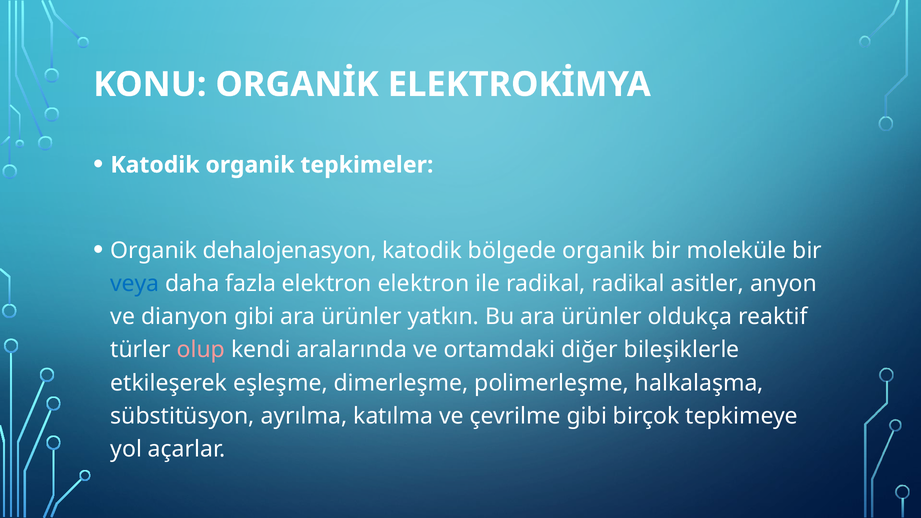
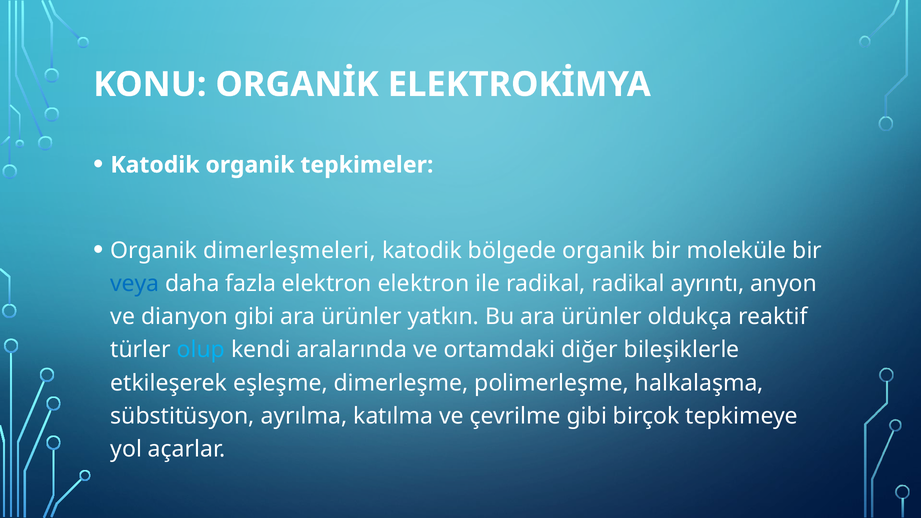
dehalojenasyon: dehalojenasyon -> dimerleşmeleri (290, 250)
asitler: asitler -> ayrıntı (708, 284)
olup colour: pink -> light blue (201, 350)
